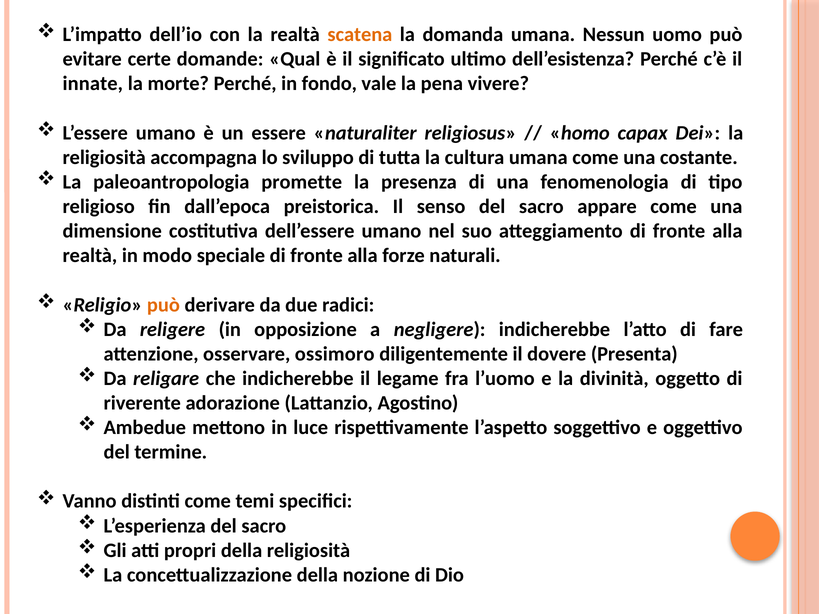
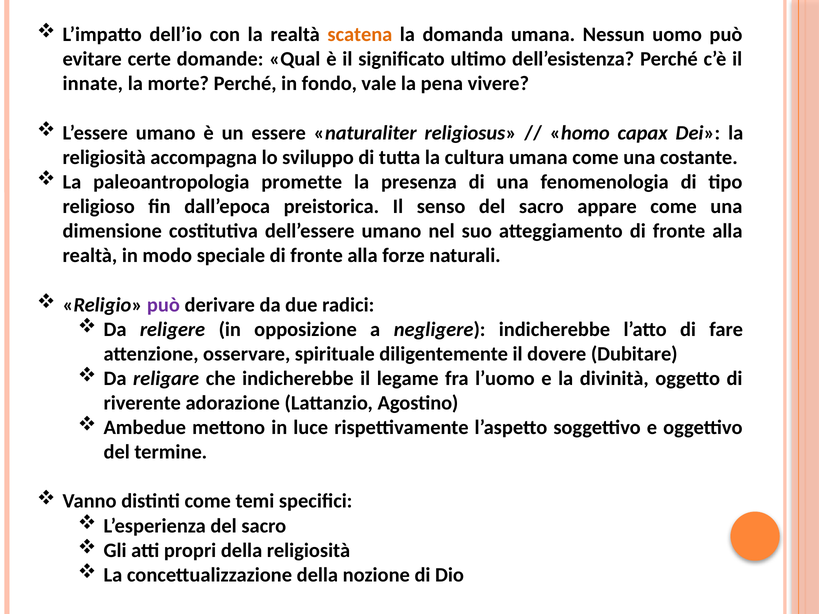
può colour: orange -> purple (163, 305)
ossimoro: ossimoro -> spirituale (335, 354)
Presenta: Presenta -> Dubitare (634, 354)
